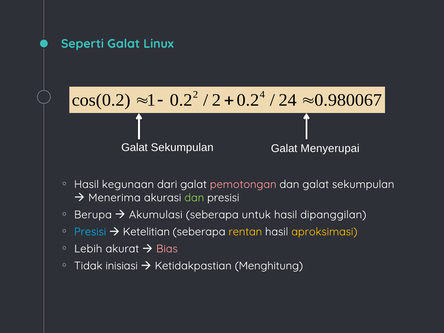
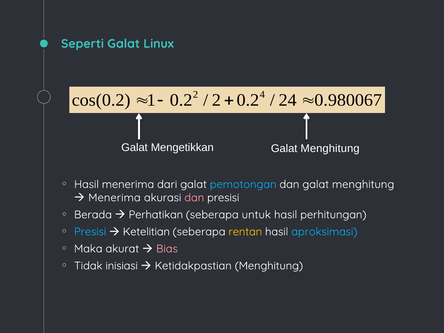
Sekumpulan: Sekumpulan -> Mengetikkan (182, 148)
Menyerupai: Menyerupai -> Menghitung (330, 148)
Hasil kegunaan: kegunaan -> menerima (128, 184)
pemotongan colour: pink -> light blue (243, 184)
dan galat sekumpulan: sekumpulan -> menghitung (363, 184)
dan colour: light green -> pink (194, 198)
Berupa: Berupa -> Berada (93, 215)
Akumulasi: Akumulasi -> Perhatikan (156, 215)
dipanggilan: dipanggilan -> perhitungan (333, 215)
aproksimasi colour: yellow -> light blue (324, 232)
Lebih: Lebih -> Maka (88, 249)
